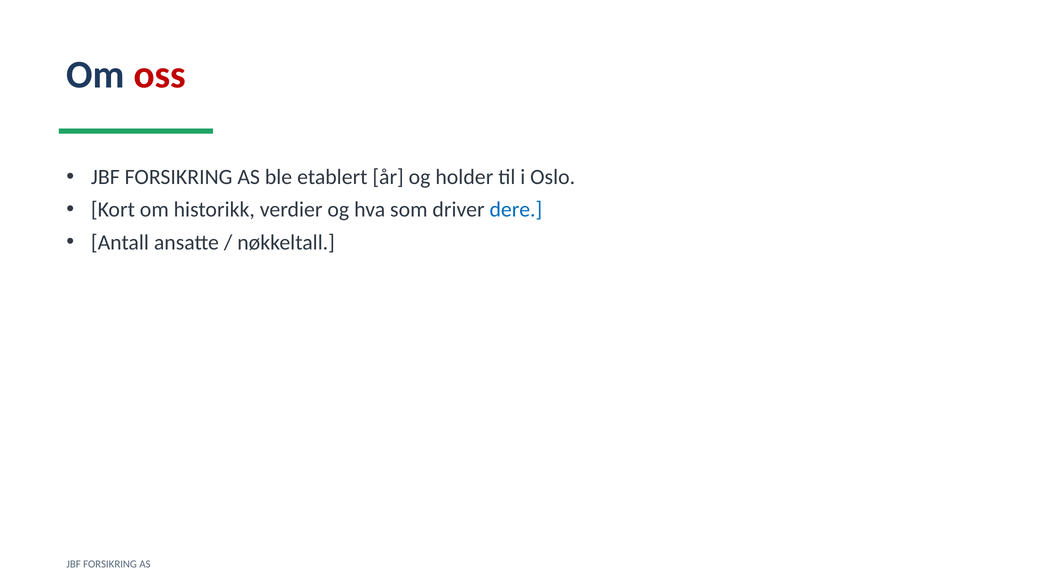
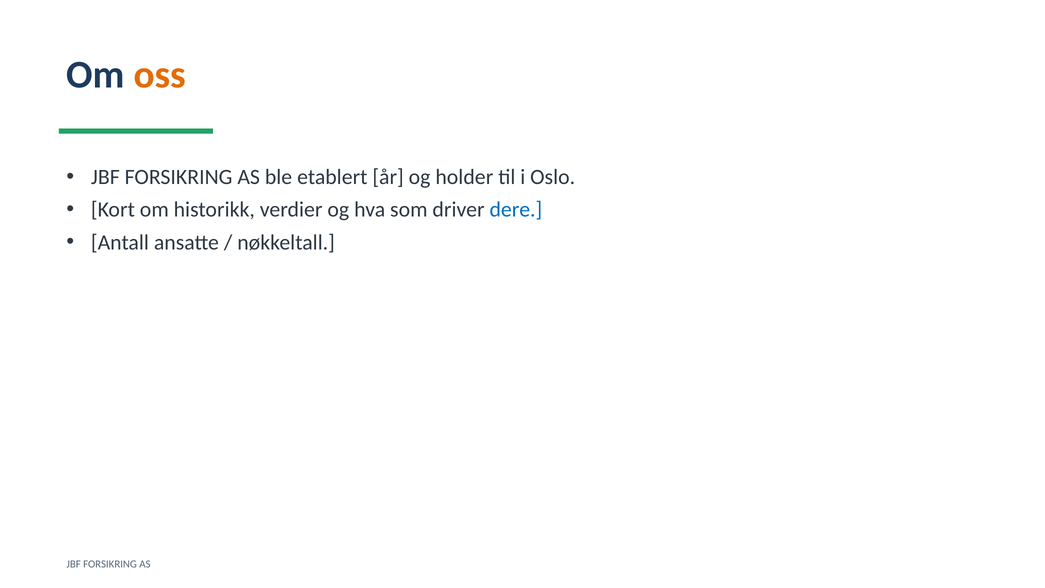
oss colour: red -> orange (160, 75)
